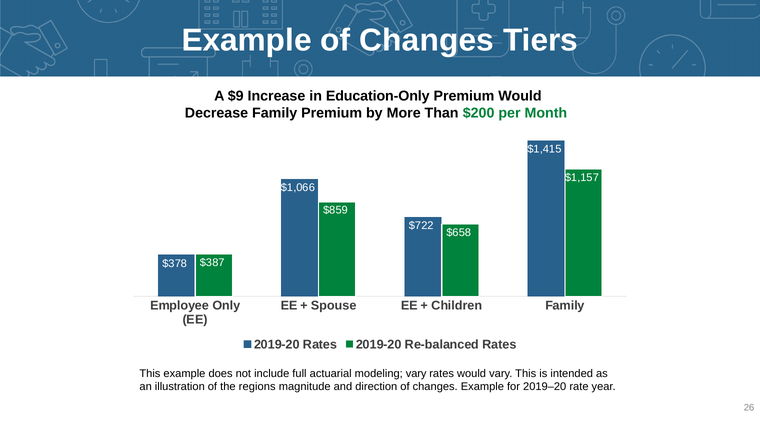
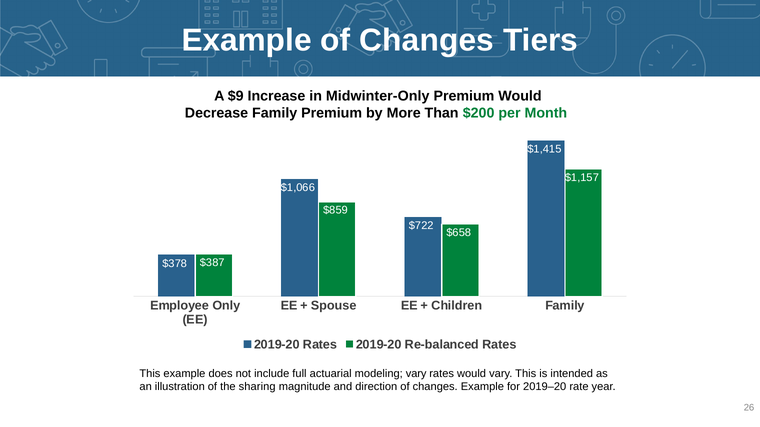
Education-Only: Education-Only -> Midwinter-Only (378, 96)
regions: regions -> sharing (257, 387)
